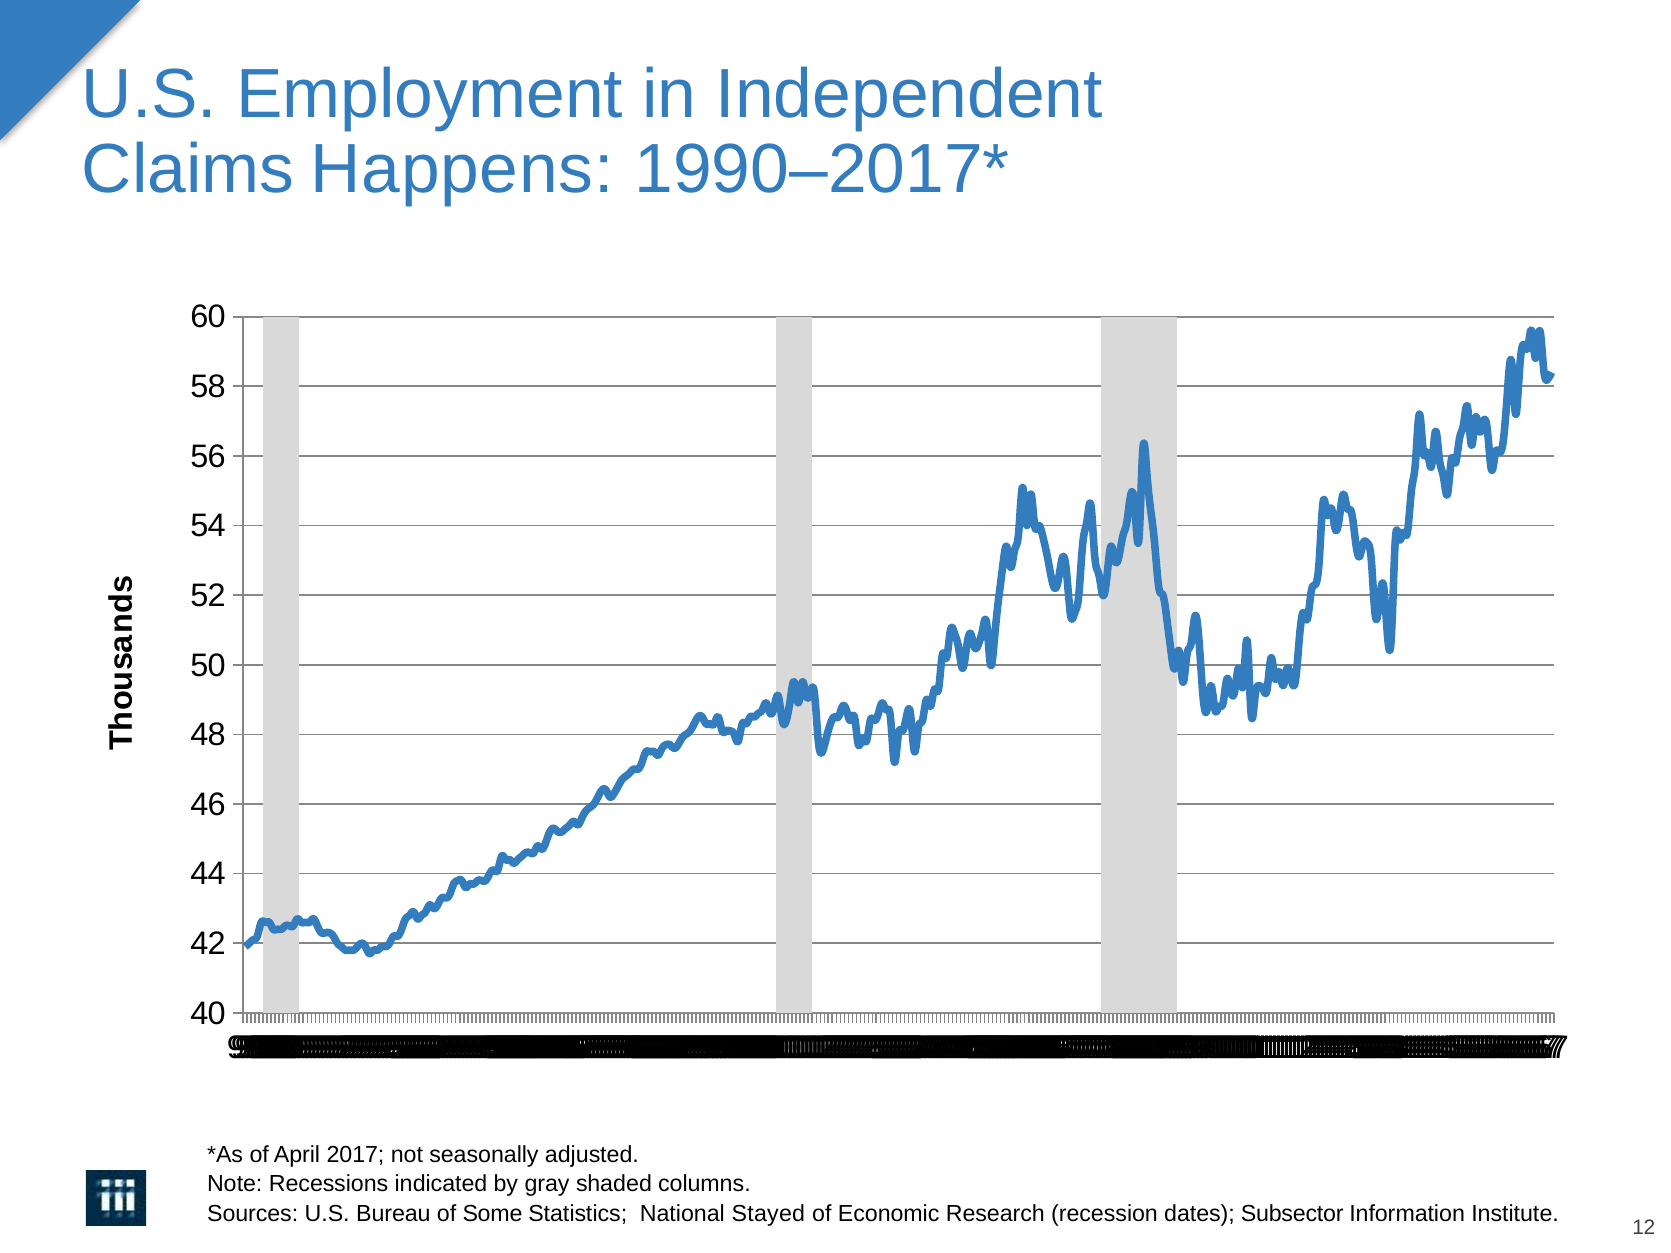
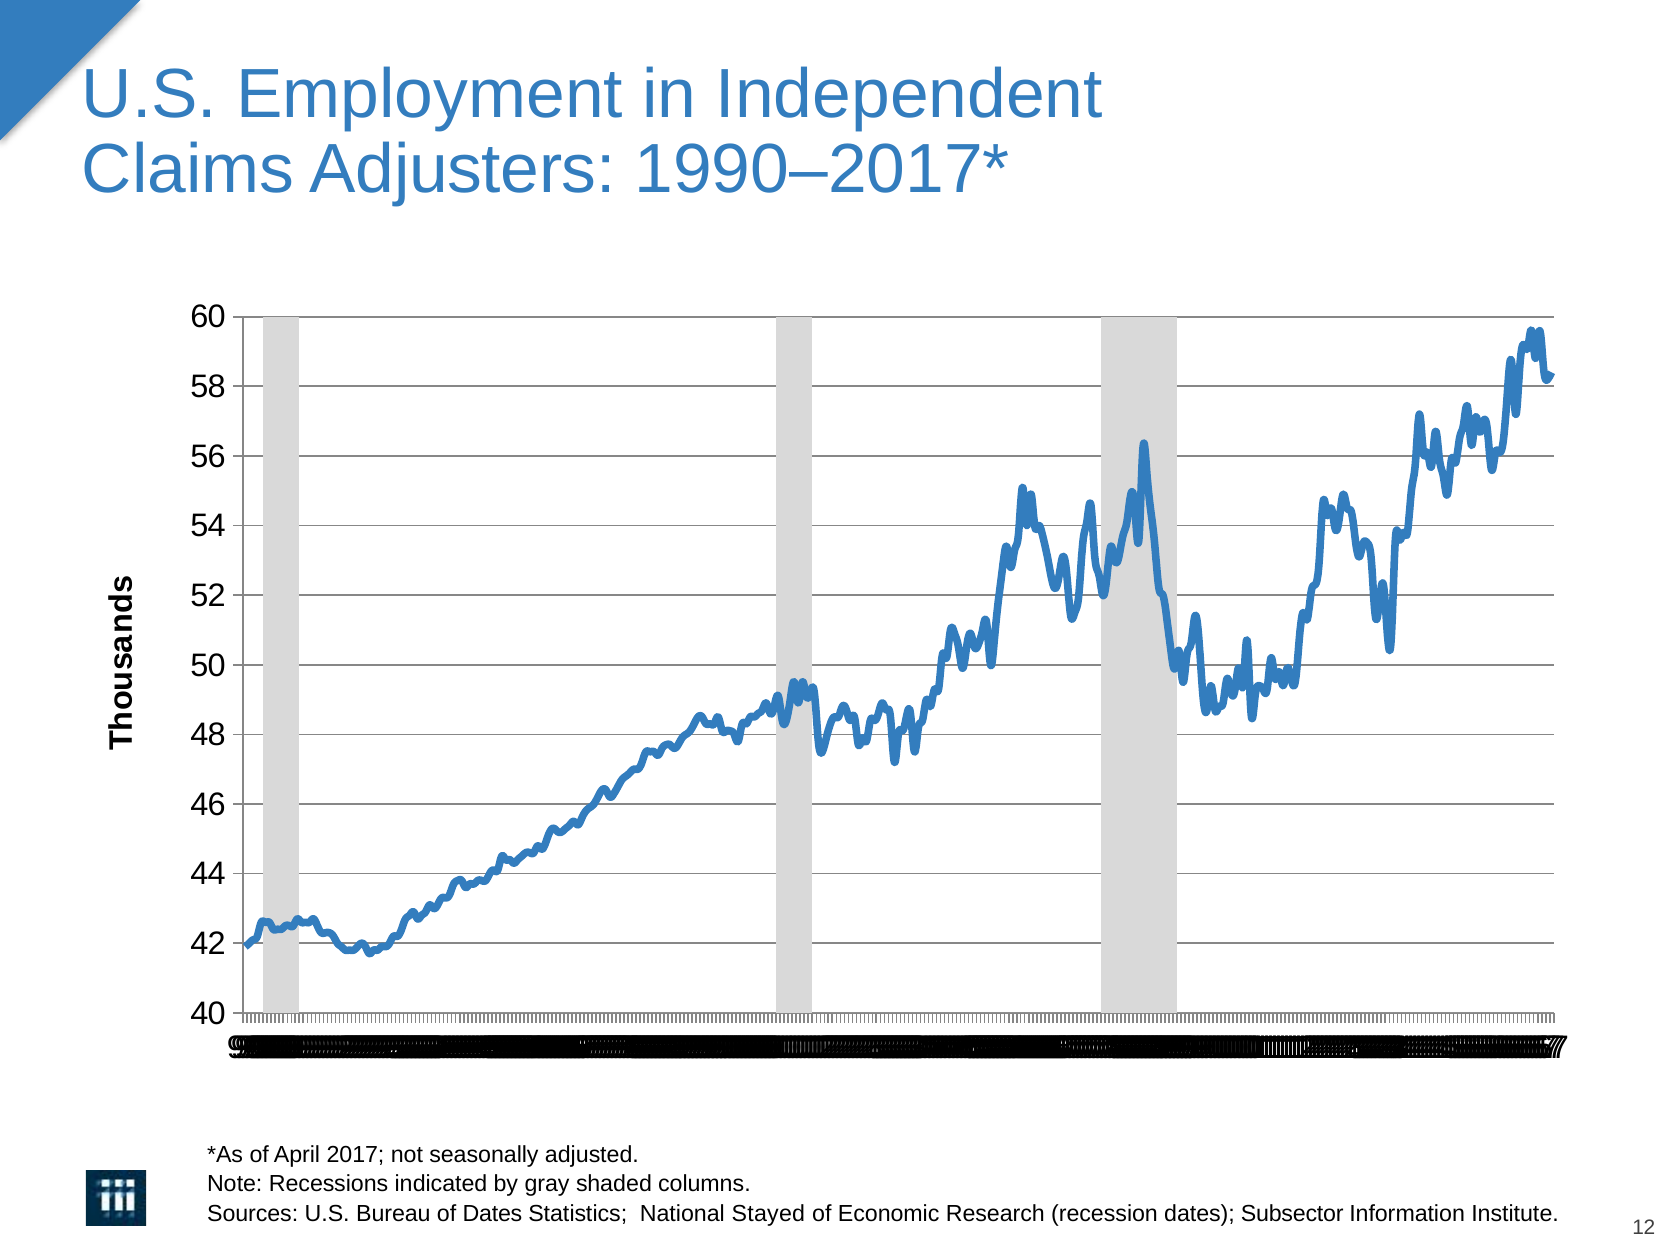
Happens: Happens -> Adjusters (463, 170)
of Some: Some -> Dates (492, 1214)
